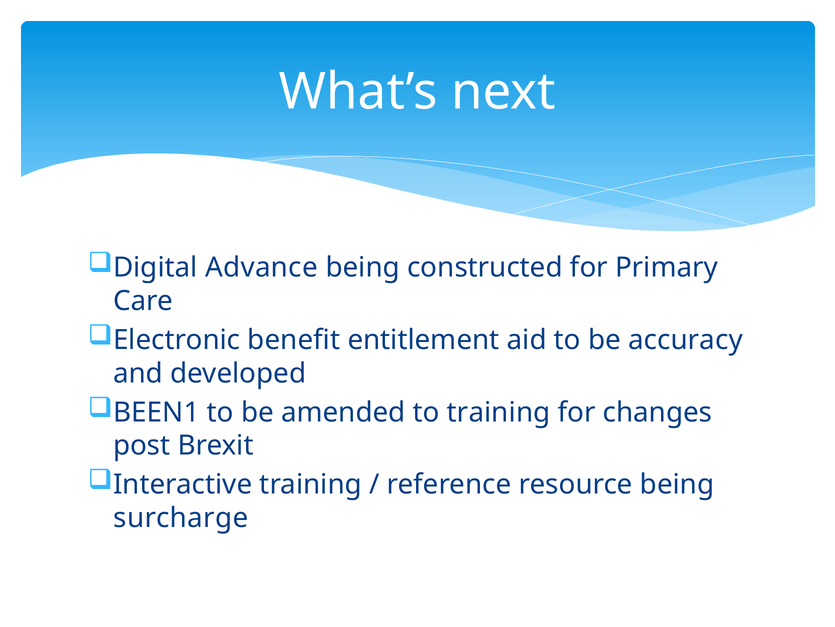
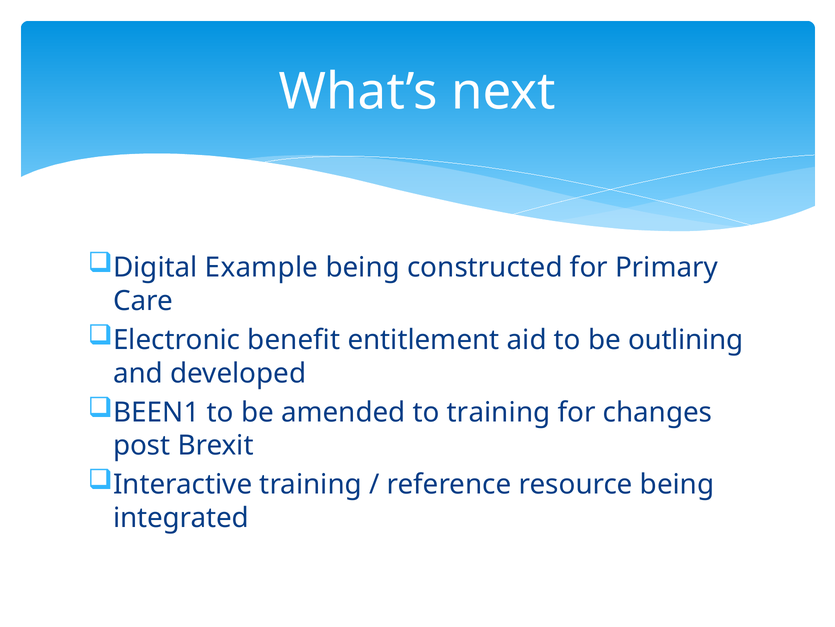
Advance: Advance -> Example (262, 267)
accuracy: accuracy -> outlining (686, 340)
surcharge: surcharge -> integrated (181, 518)
